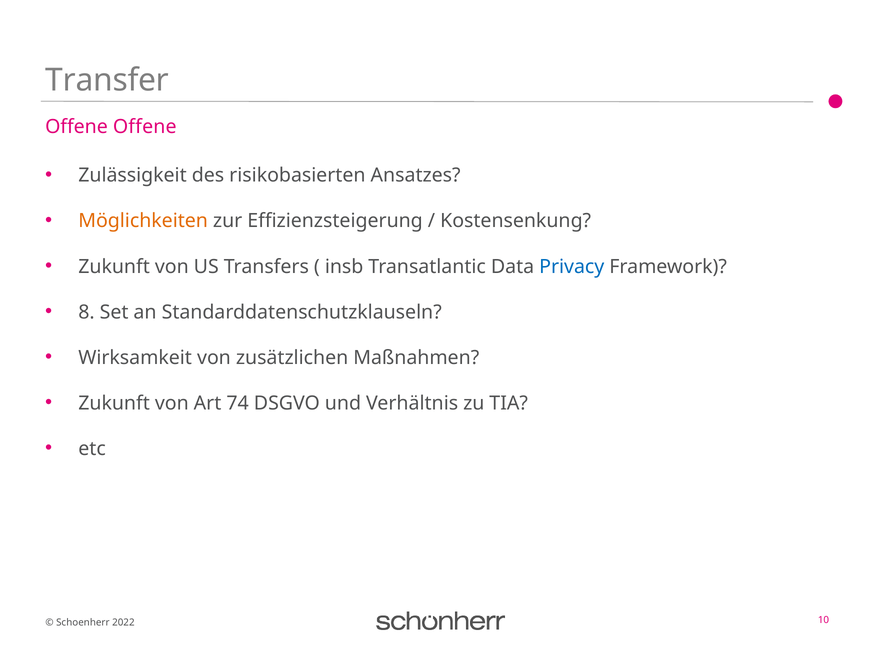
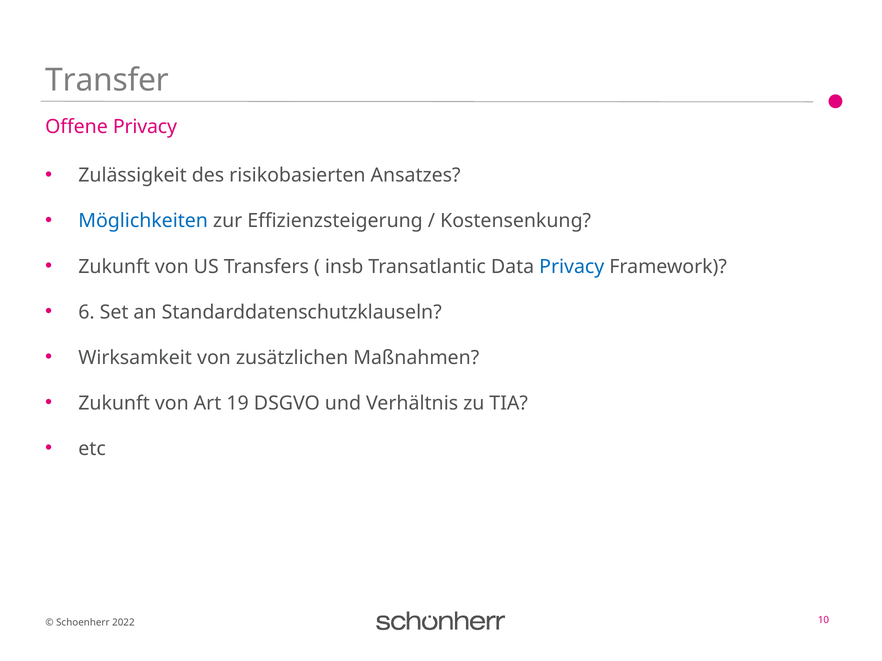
Offene Offene: Offene -> Privacy (145, 127)
Möglichkeiten colour: orange -> blue (143, 221)
8: 8 -> 6 (87, 312)
74: 74 -> 19 (238, 403)
